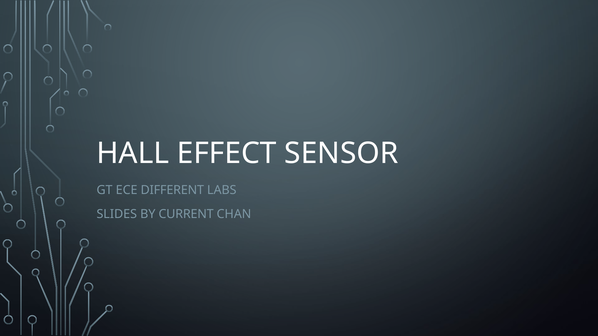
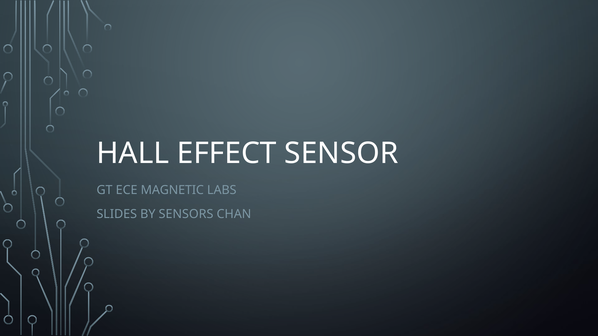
DIFFERENT: DIFFERENT -> MAGNETIC (172, 190)
CURRENT: CURRENT -> SENSORS (186, 214)
